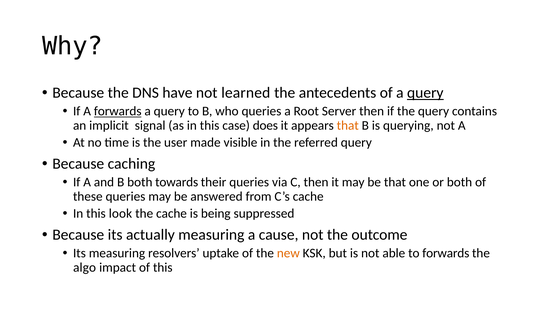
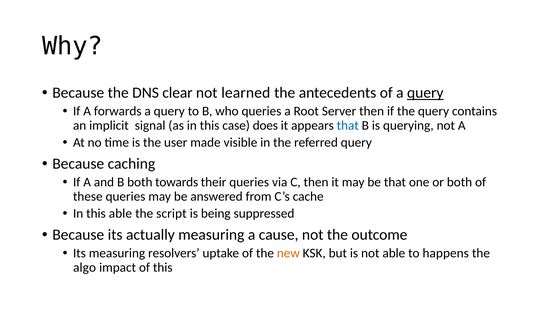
have: have -> clear (177, 93)
forwards underline: present -> none (118, 111)
that colour: orange -> blue (348, 125)
this look: look -> able (120, 214)
the cache: cache -> script (171, 214)
to forwards: forwards -> happens (446, 253)
